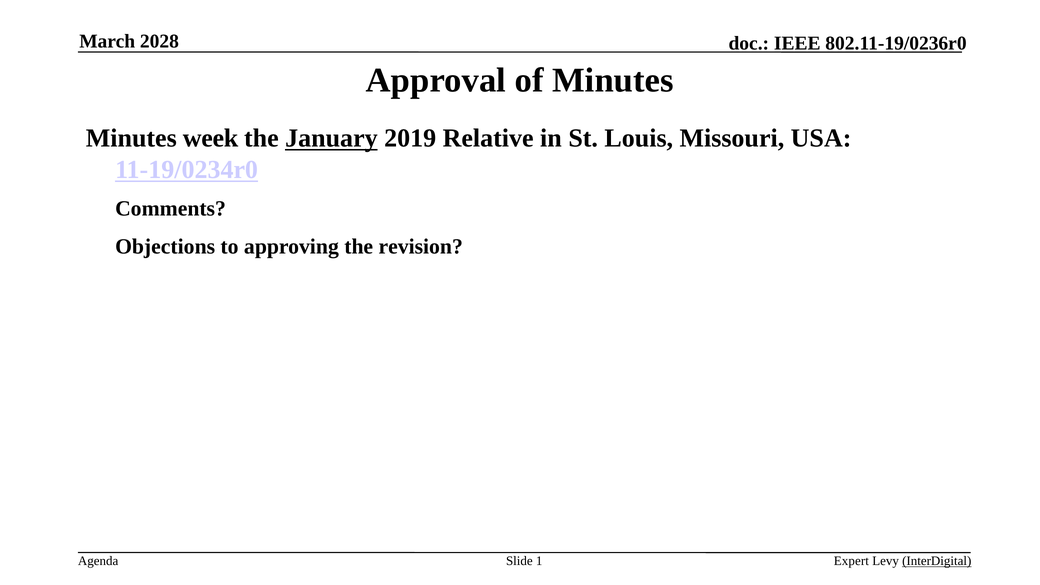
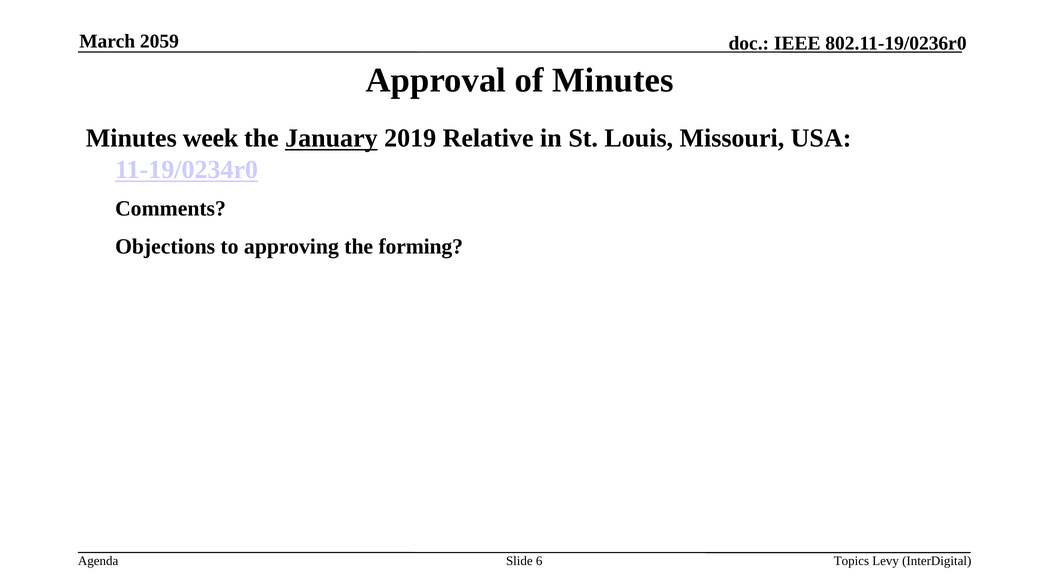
2028: 2028 -> 2059 (159, 41)
revision: revision -> forming (421, 246)
1: 1 -> 6 (539, 561)
Expert: Expert -> Topics (851, 561)
InterDigital underline: present -> none (937, 561)
